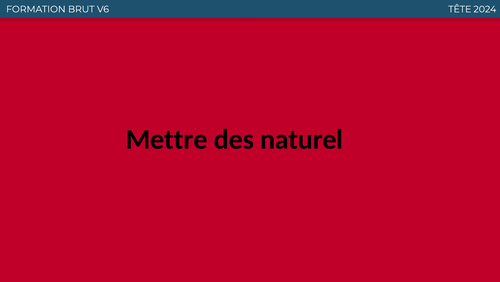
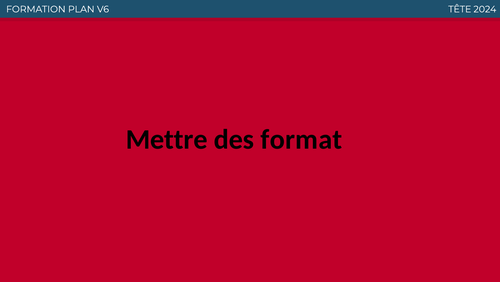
BRUT: BRUT -> PLAN (81, 9)
naturel: naturel -> format (301, 139)
